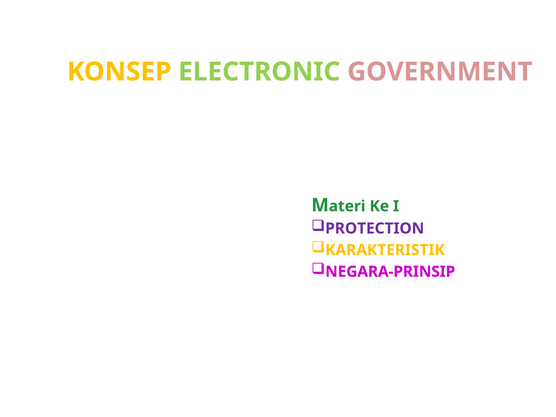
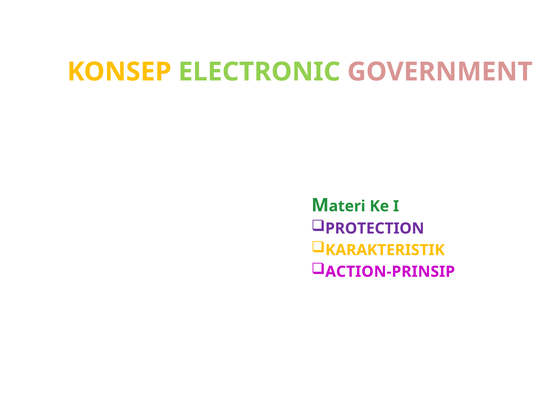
NEGARA-PRINSIP: NEGARA-PRINSIP -> ACTION-PRINSIP (390, 272)
